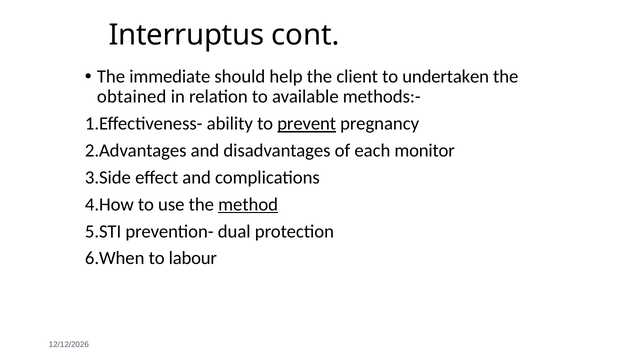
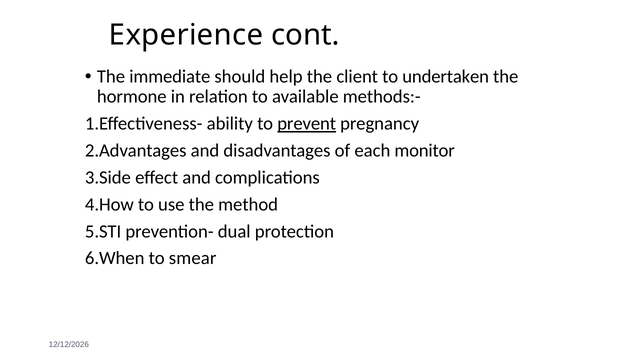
Interruptus: Interruptus -> Experience (186, 35)
obtained: obtained -> hormone (132, 97)
method underline: present -> none (248, 204)
labour: labour -> smear (193, 258)
